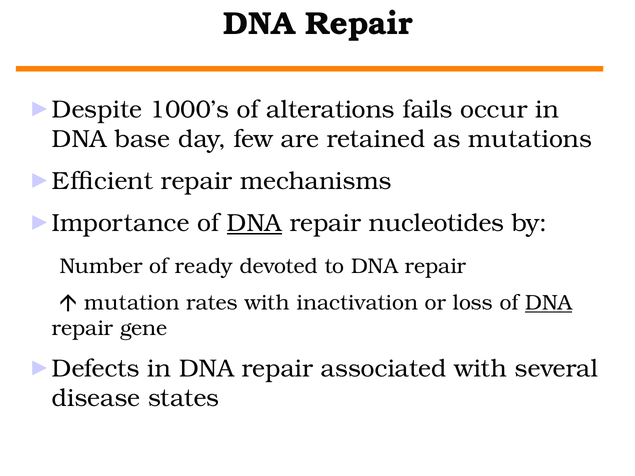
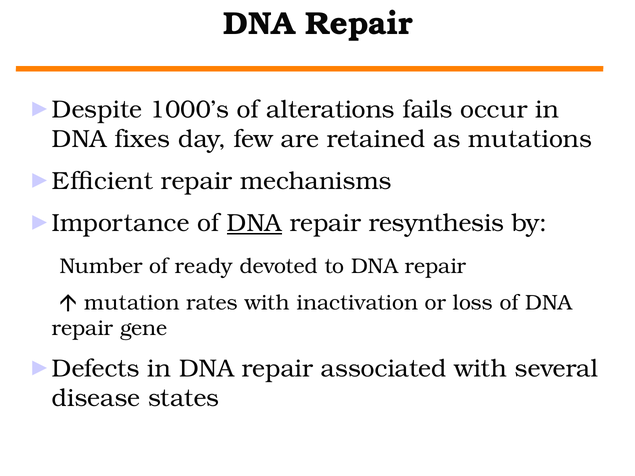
base: base -> fixes (142, 139)
nucleotides: nucleotides -> resynthesis (436, 223)
DNA underline: present -> none (549, 303)
